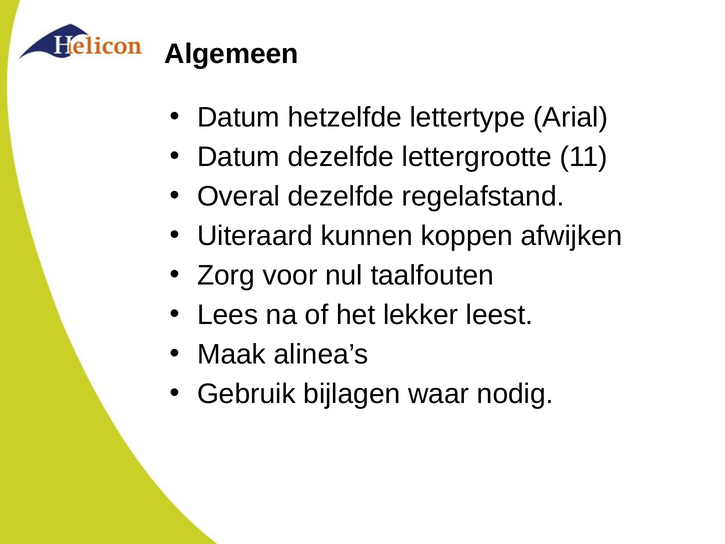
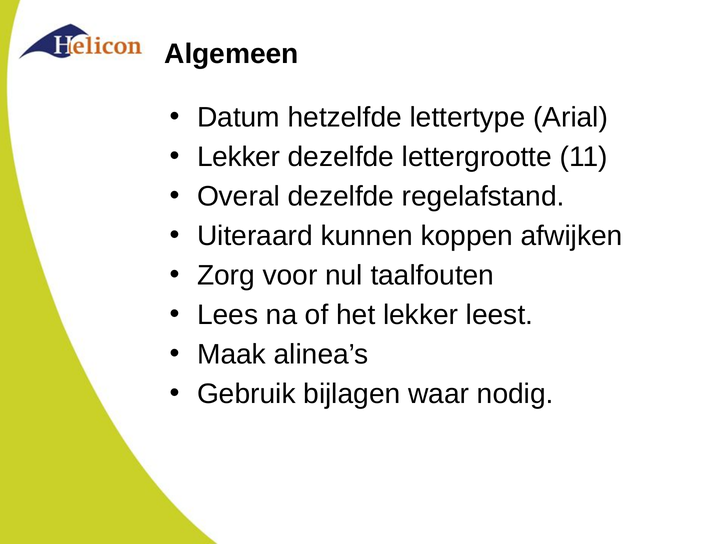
Datum: Datum -> Lekker (239, 157)
